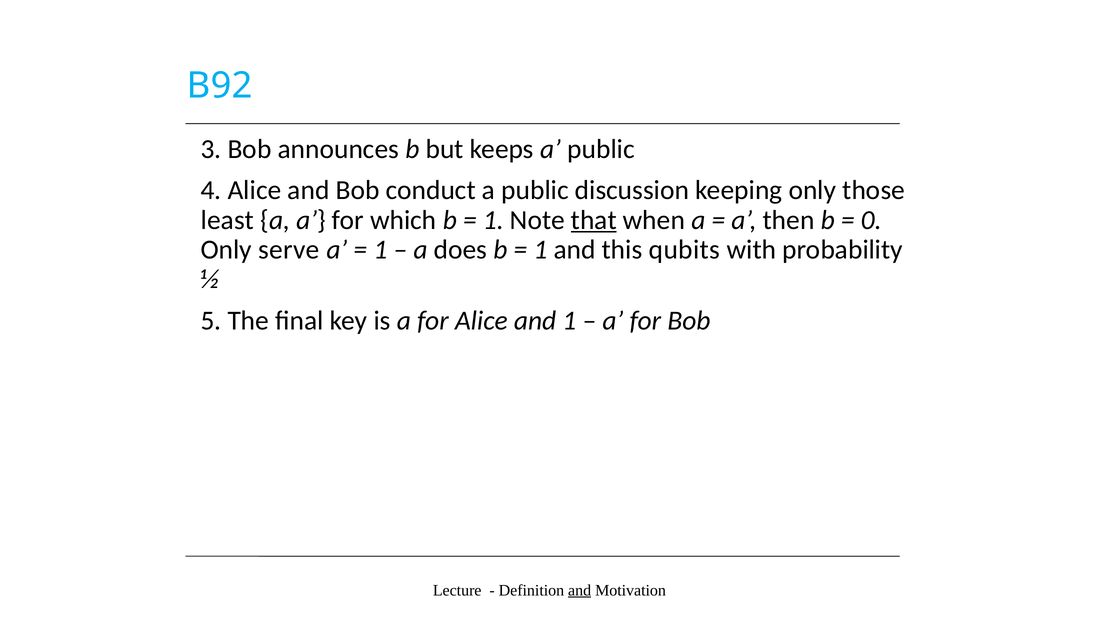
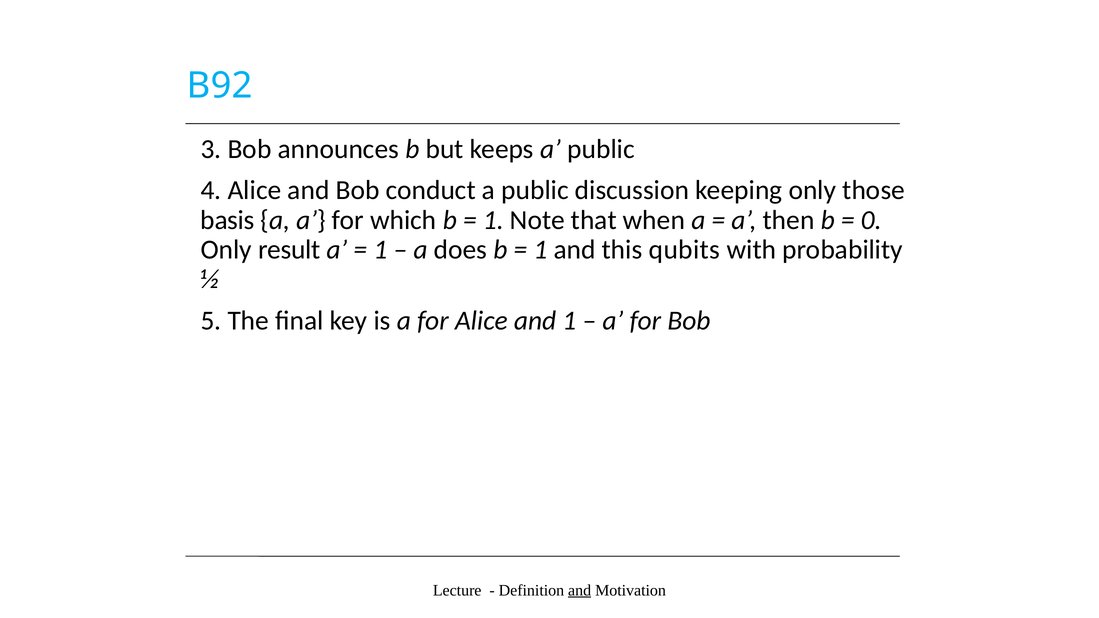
least: least -> basis (228, 220)
that underline: present -> none (594, 220)
serve: serve -> result (289, 250)
